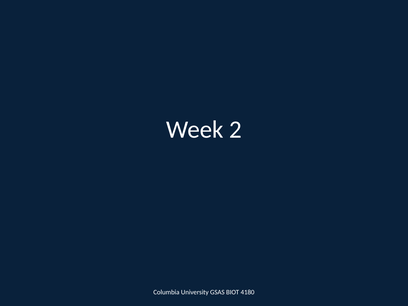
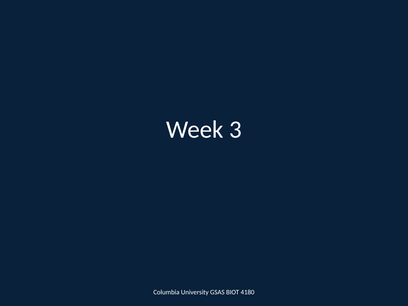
2: 2 -> 3 (235, 130)
